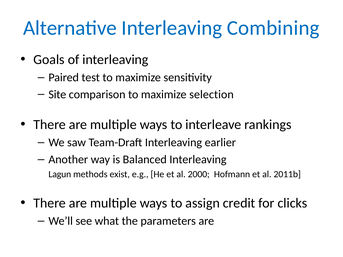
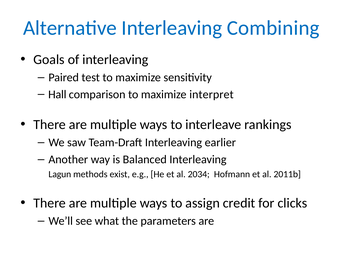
Site: Site -> Hall (57, 94)
selection: selection -> interpret (211, 94)
2000: 2000 -> 2034 (199, 174)
